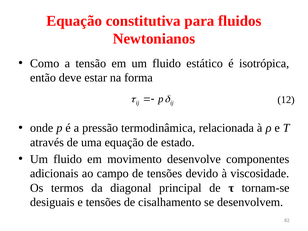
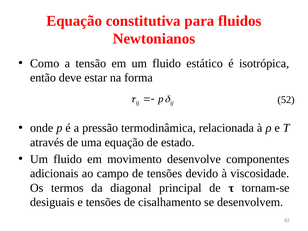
12: 12 -> 52 (286, 100)
